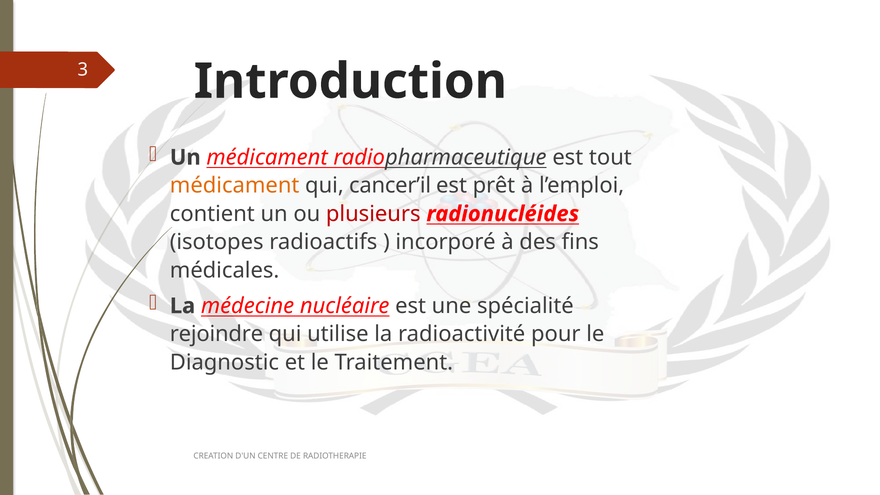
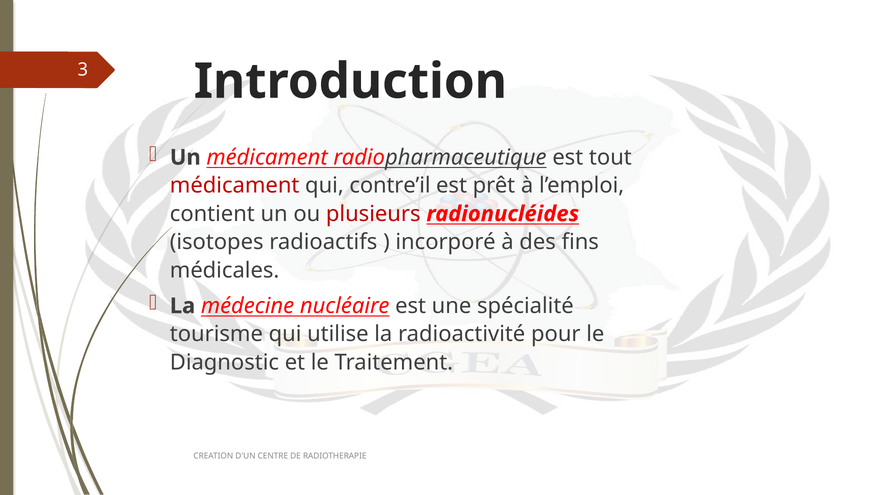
médicament colour: orange -> red (235, 186)
cancer’il: cancer’il -> contre’il (390, 186)
rejoindre: rejoindre -> tourisme (216, 334)
